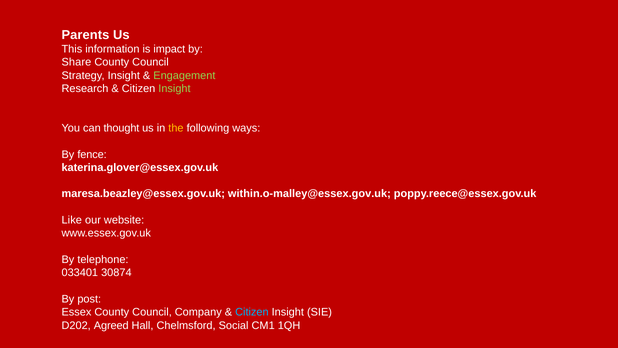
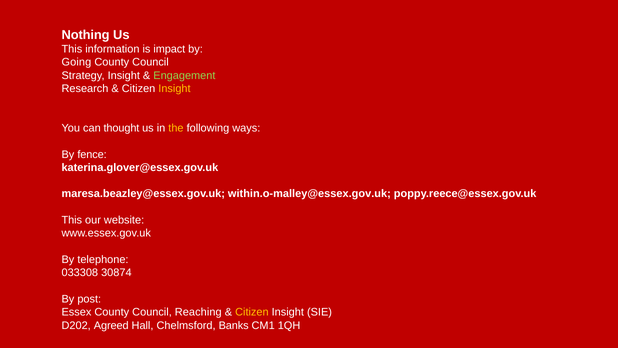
Parents: Parents -> Nothing (86, 35)
Share: Share -> Going (76, 62)
Insight colour: light green -> yellow (174, 89)
Like: Like -> This (72, 220)
033401: 033401 -> 033308 (80, 272)
Company: Company -> Reaching (198, 312)
Citizen colour: light blue -> yellow (252, 312)
Social: Social -> Banks (234, 325)
